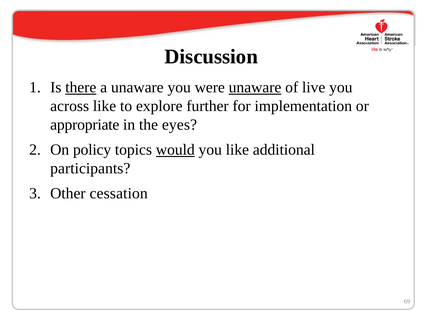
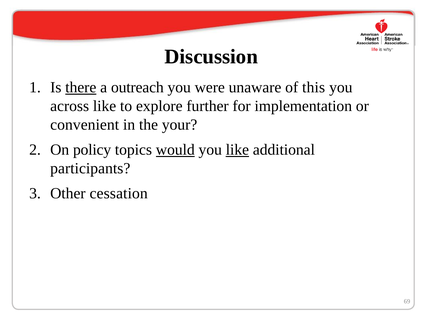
a unaware: unaware -> outreach (137, 87)
unaware underline: present -> none (255, 87)
live: live -> this (314, 87)
appropriate: appropriate -> convenient (85, 125)
eyes: eyes -> your (180, 125)
like underline: none -> present (237, 150)
